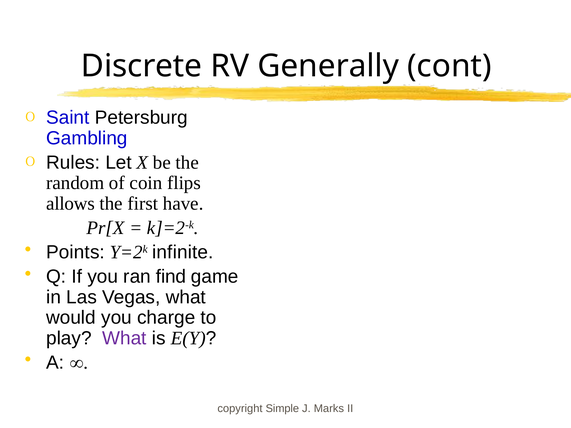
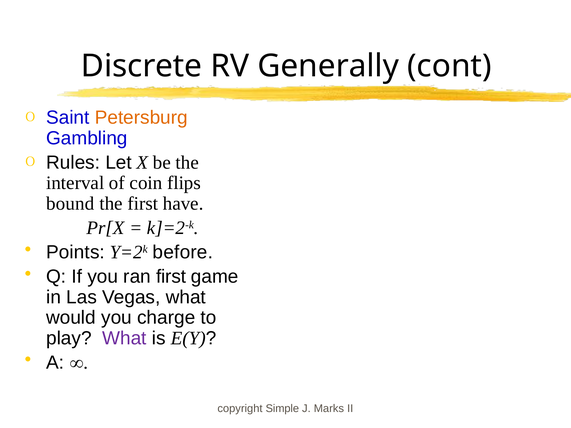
Petersburg colour: black -> orange (141, 118)
random: random -> interval (75, 183)
allows: allows -> bound (70, 204)
infinite: infinite -> before (183, 252)
ran find: find -> first (171, 277)
